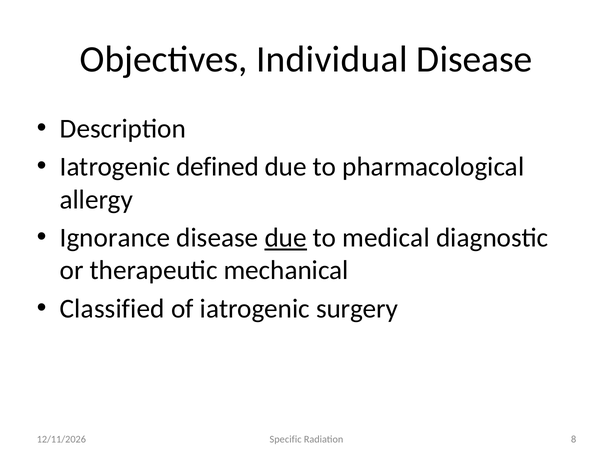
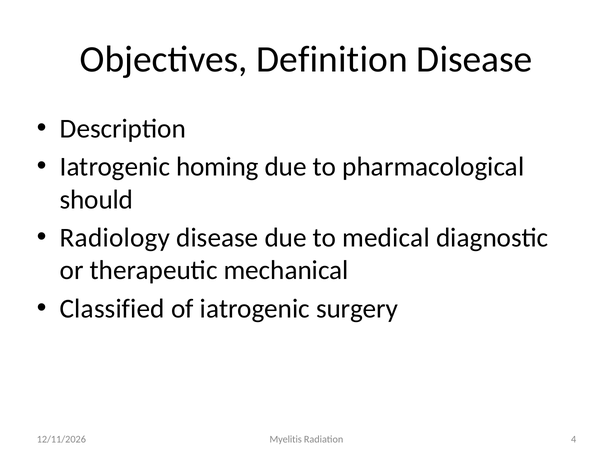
Individual: Individual -> Definition (332, 59)
defined: defined -> homing (217, 167)
allergy: allergy -> should (96, 199)
Ignorance: Ignorance -> Radiology (115, 238)
due underline: present -> none (286, 238)
Specific: Specific -> Myelitis (286, 439)
8: 8 -> 4 (574, 439)
